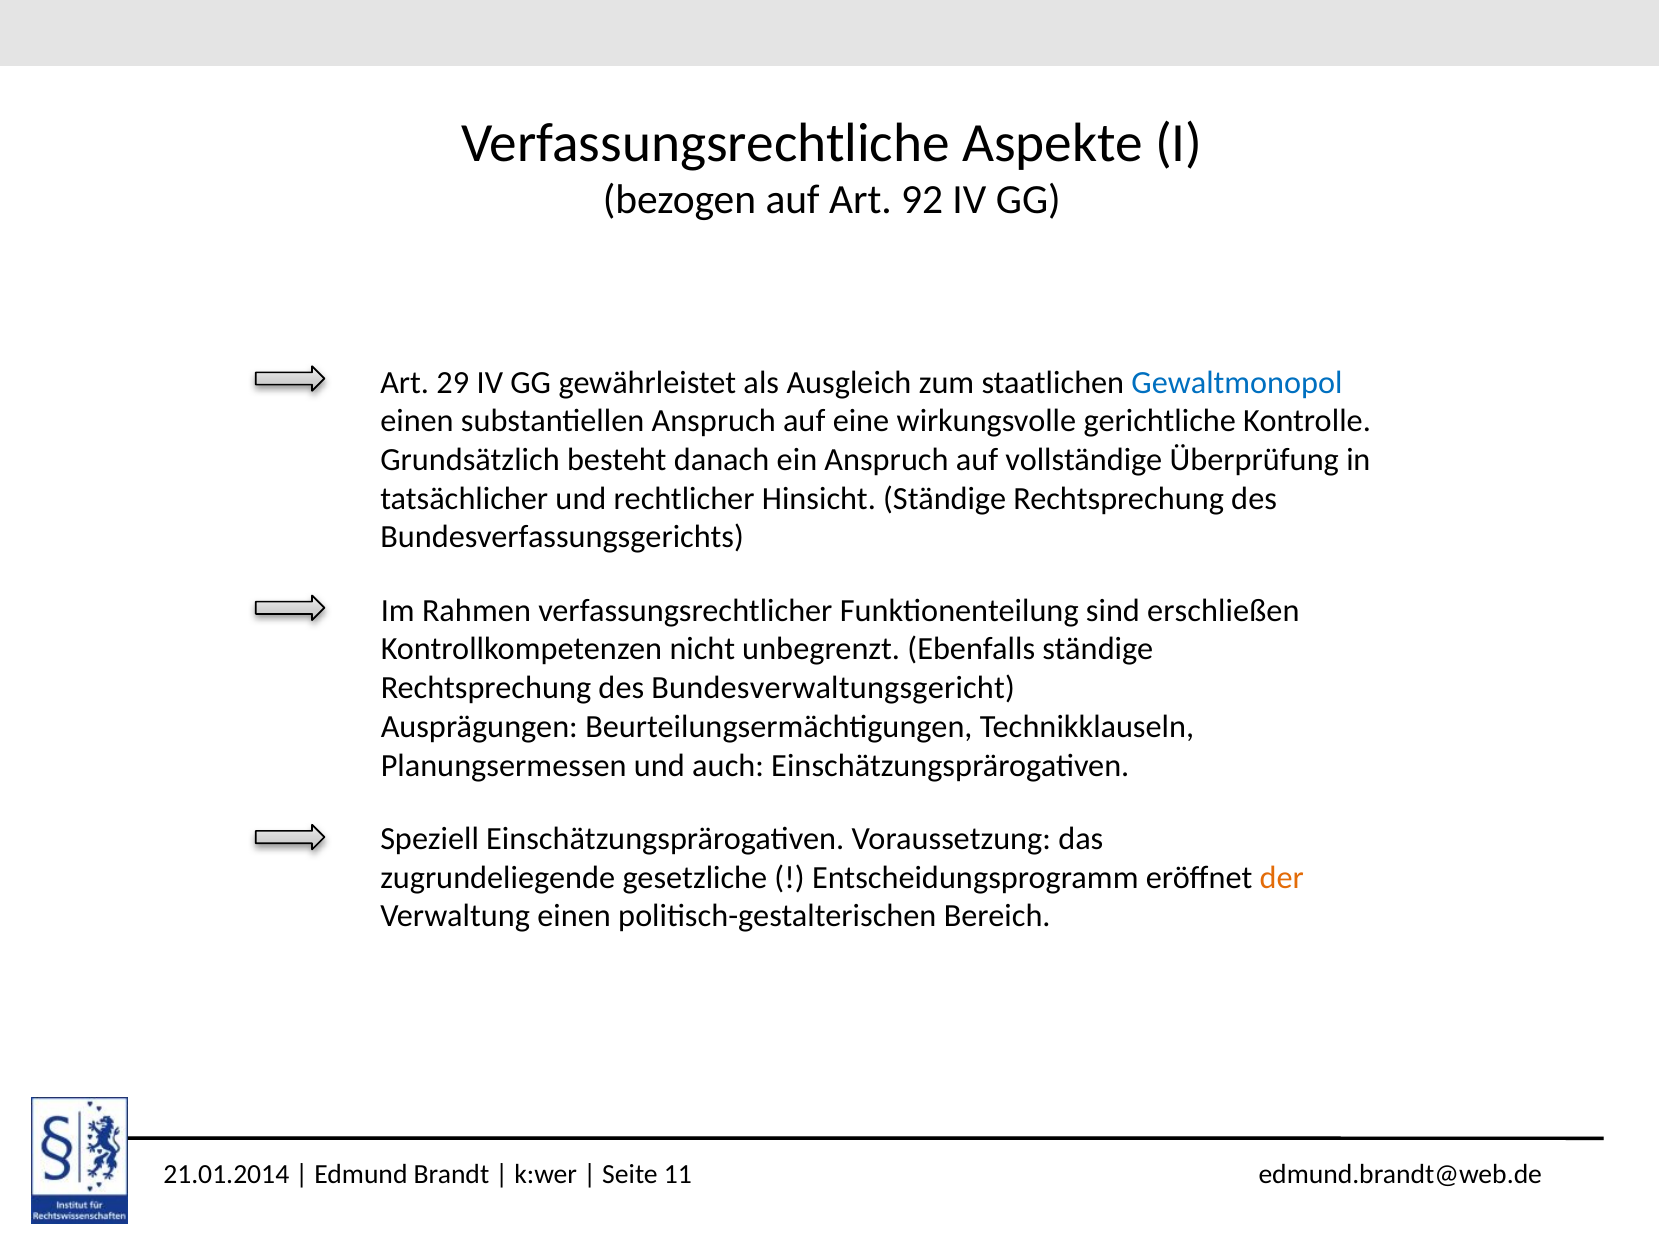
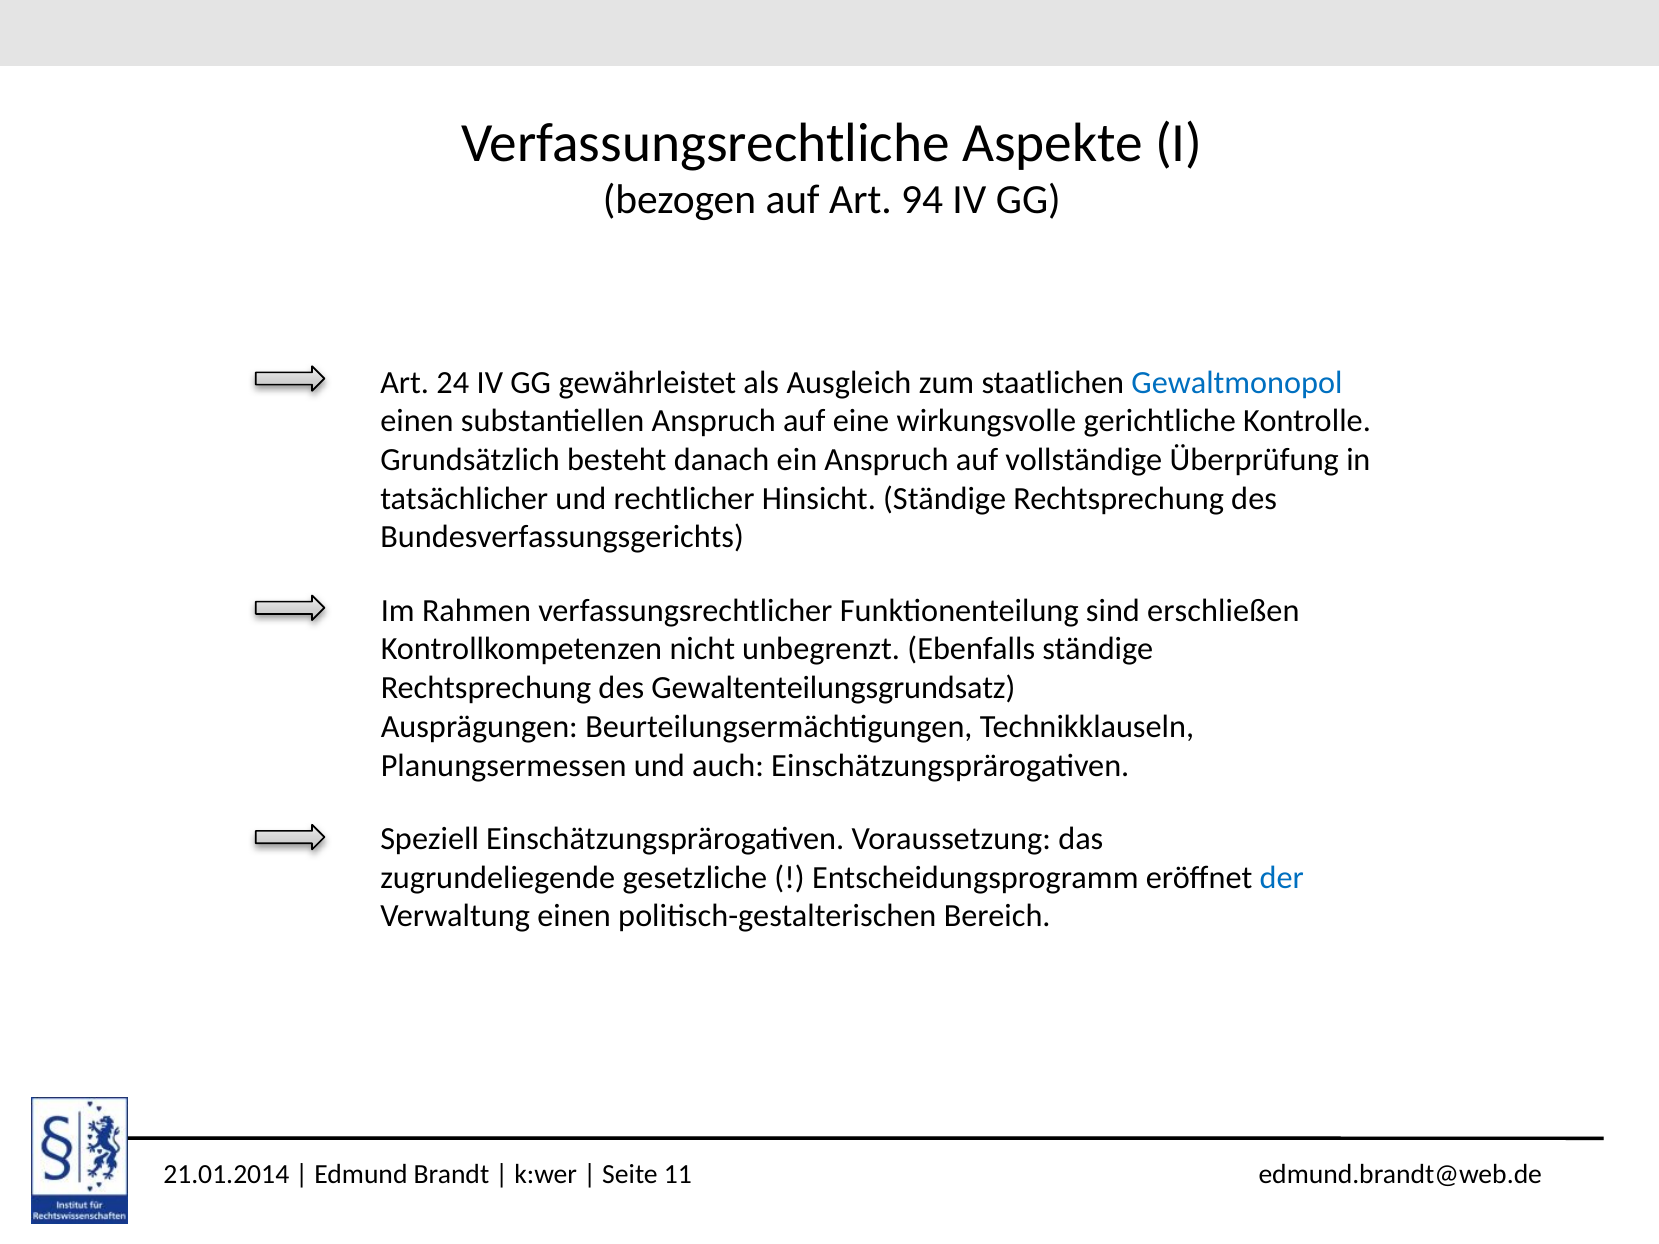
92: 92 -> 94 (922, 200)
29: 29 -> 24 (453, 382)
Bundesverwaltungsgericht: Bundesverwaltungsgericht -> Gewaltenteilungsgrundsatz (833, 688)
der colour: orange -> blue (1282, 878)
